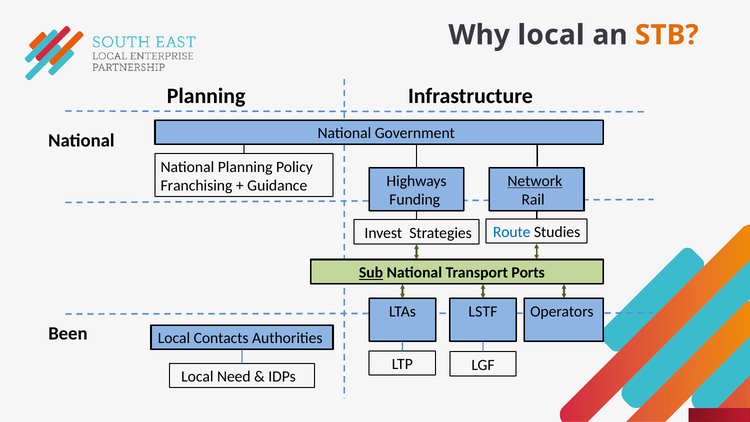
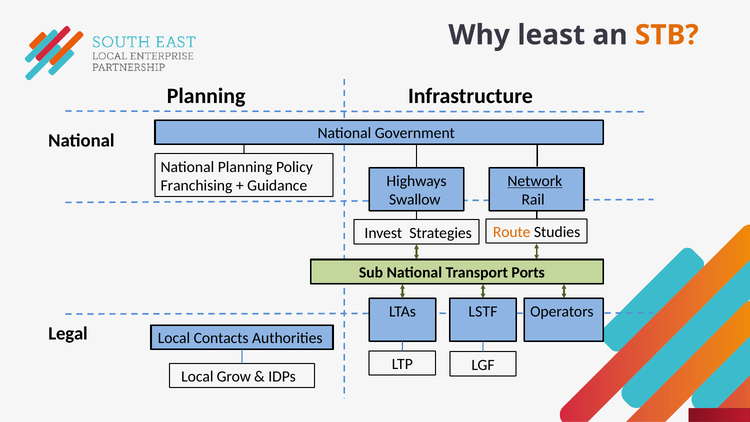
Why local: local -> least (551, 35)
Funding: Funding -> Swallow (415, 200)
Route colour: blue -> orange (512, 232)
Sub underline: present -> none (371, 273)
Been: Been -> Legal (68, 333)
Need: Need -> Grow (234, 376)
